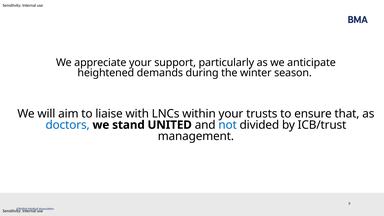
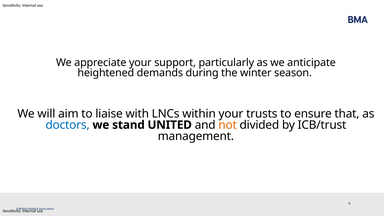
not colour: blue -> orange (228, 125)
